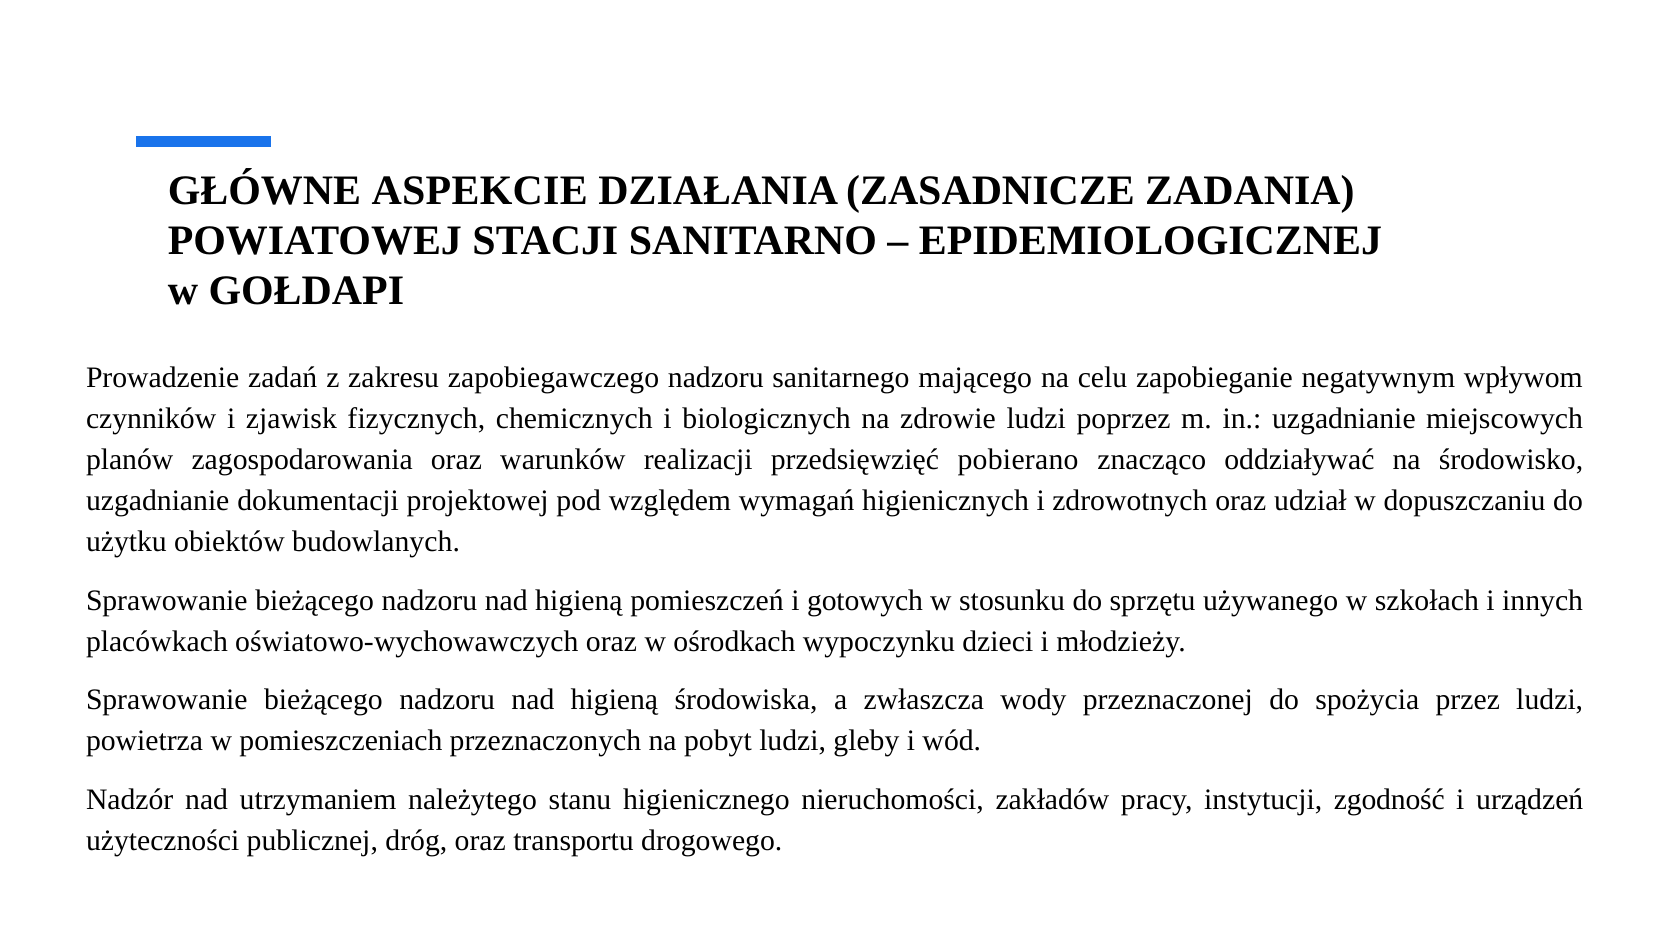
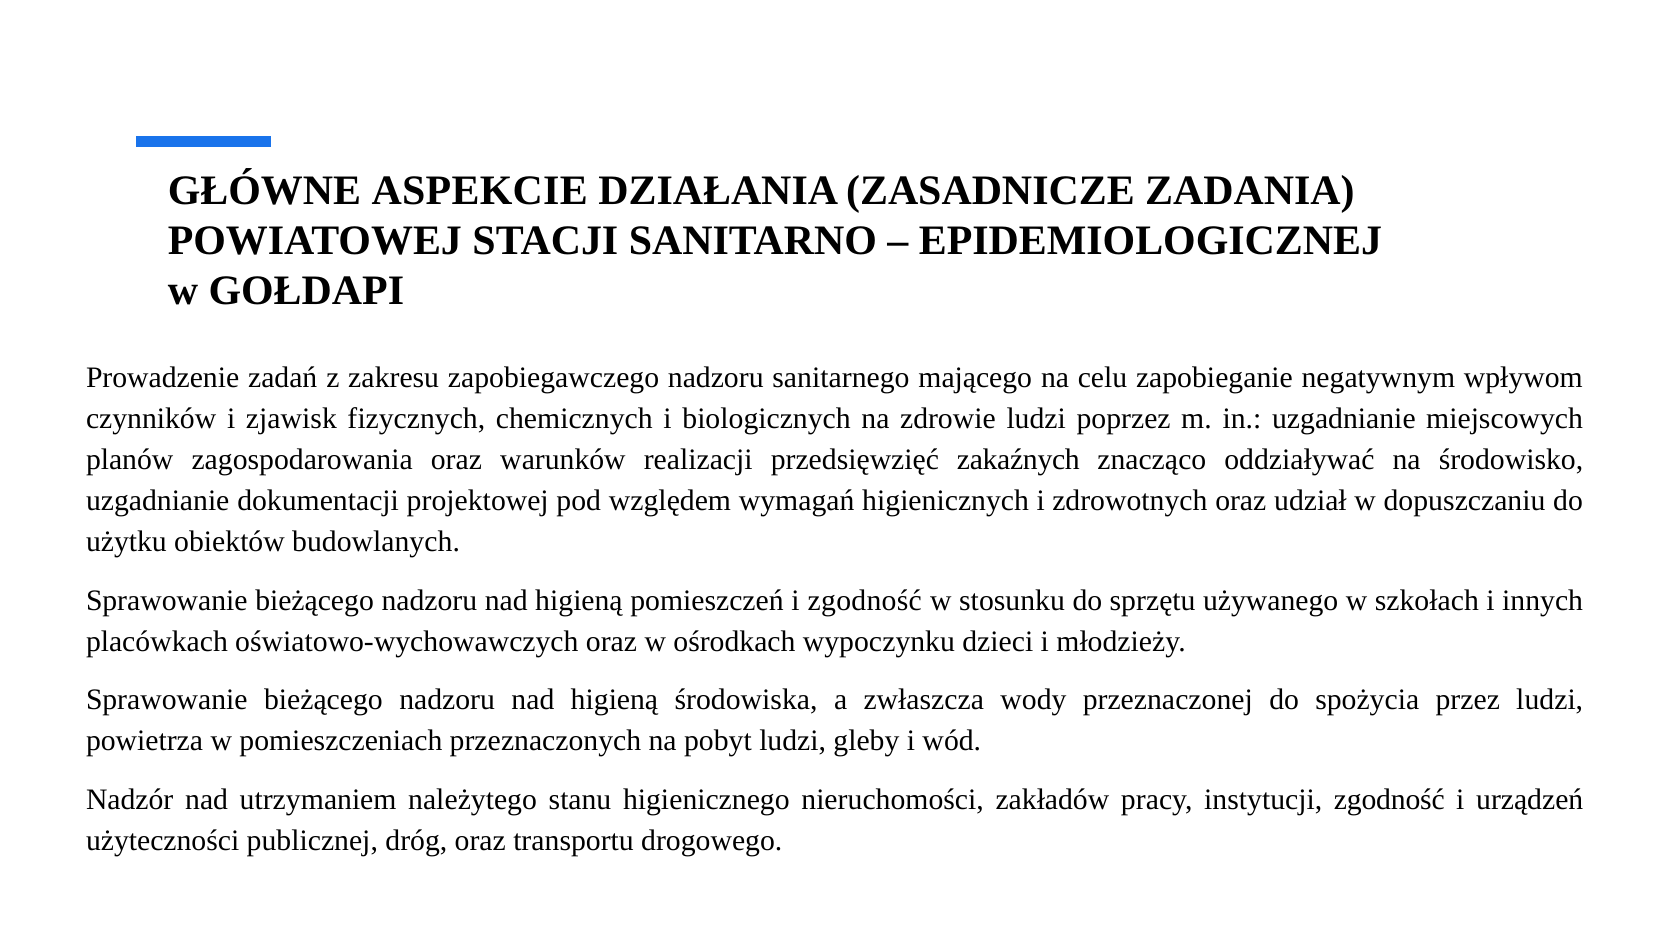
pobierano: pobierano -> zakaźnych (1018, 460)
i gotowych: gotowych -> zgodność (865, 600)
